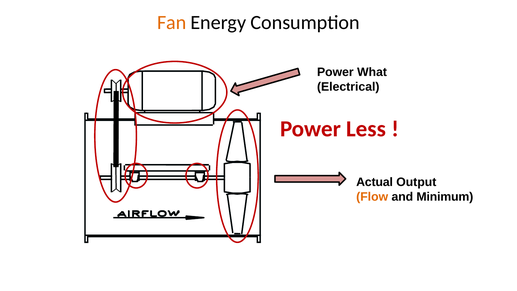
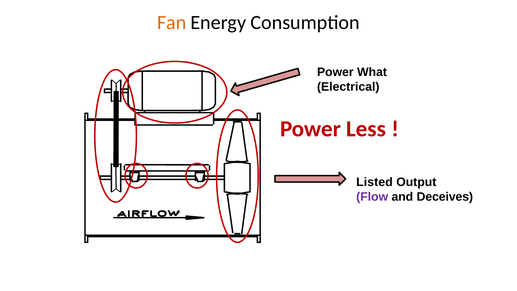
Actual: Actual -> Listed (374, 182)
Flow colour: orange -> purple (372, 197)
Minimum: Minimum -> Deceives (445, 197)
